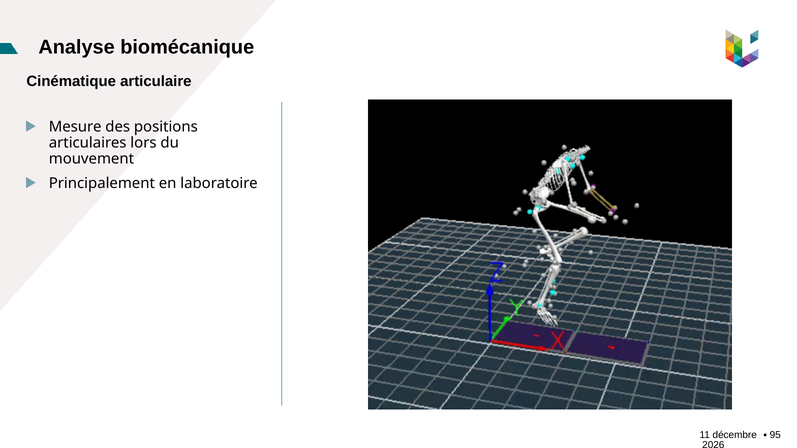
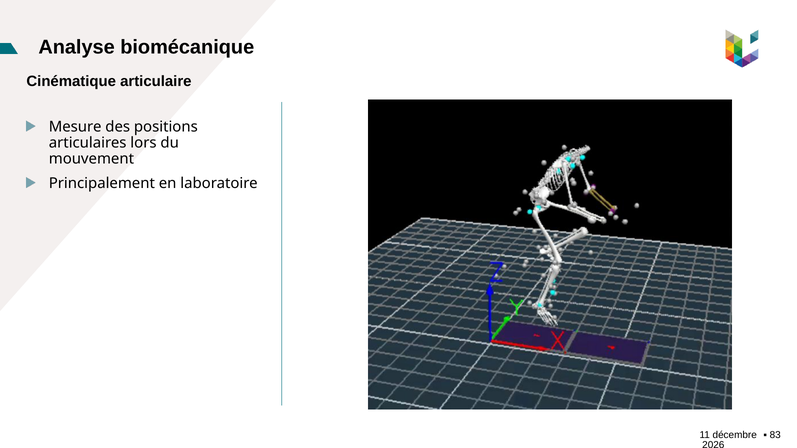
95: 95 -> 83 (775, 435)
